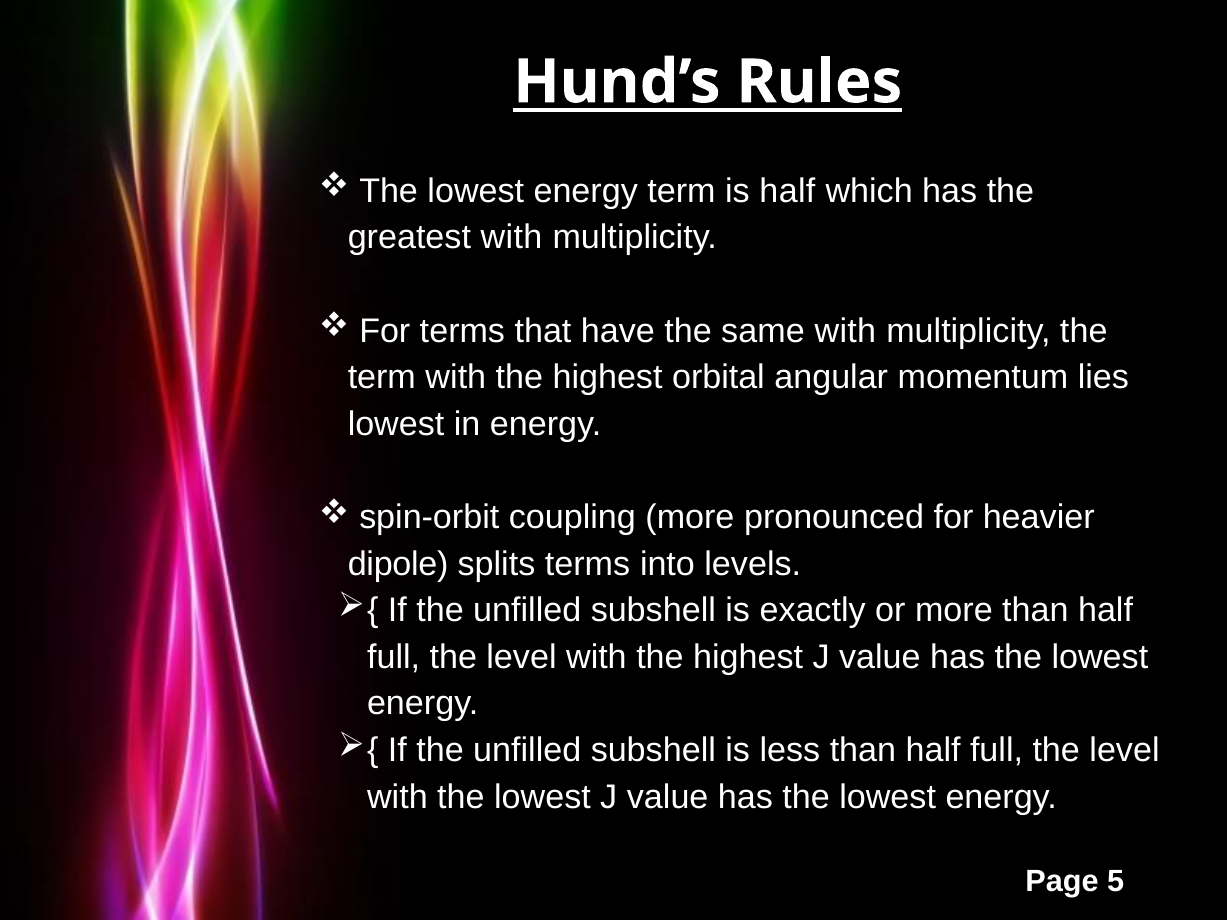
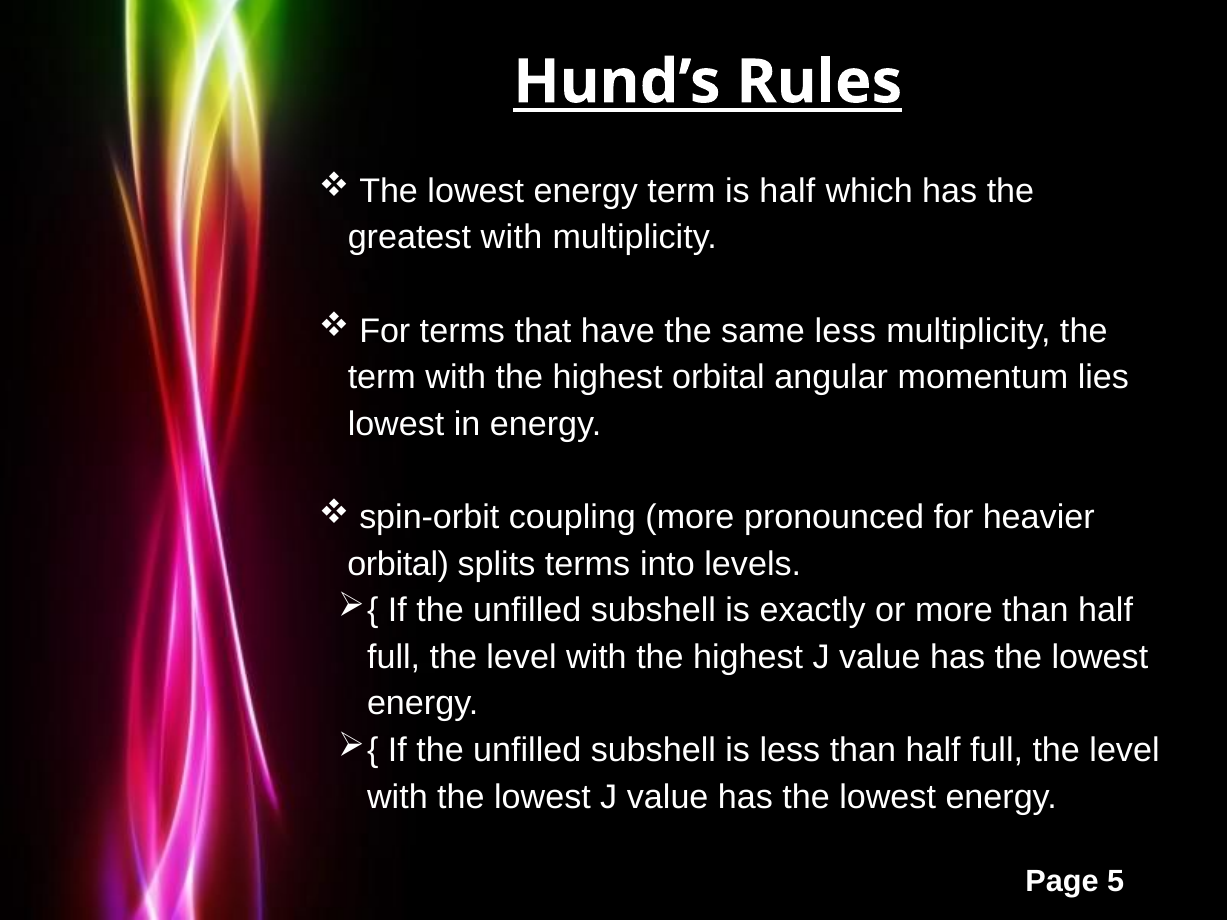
same with: with -> less (845, 331)
dipole: dipole -> orbital (398, 564)
